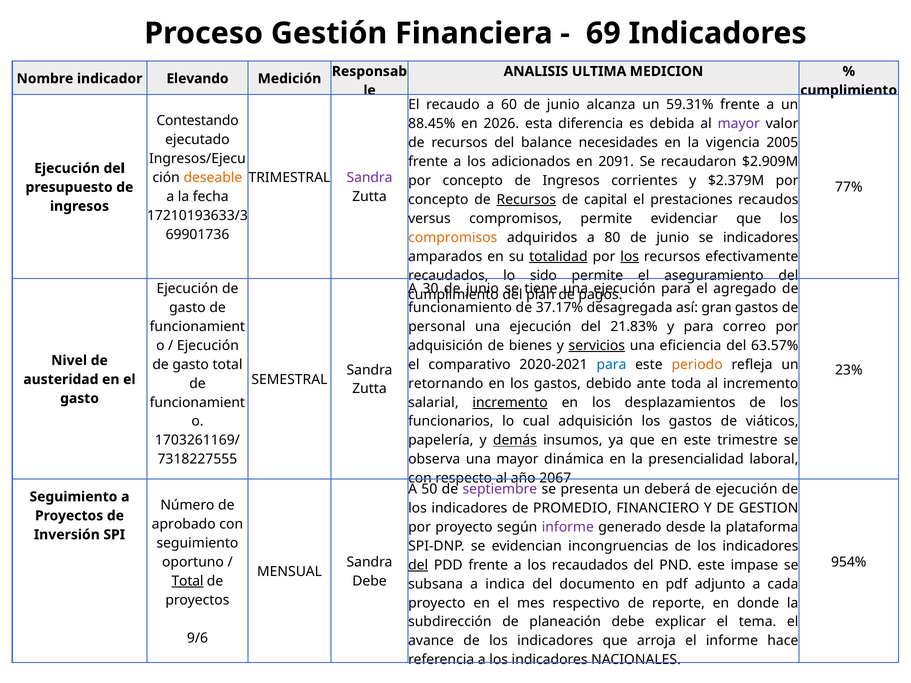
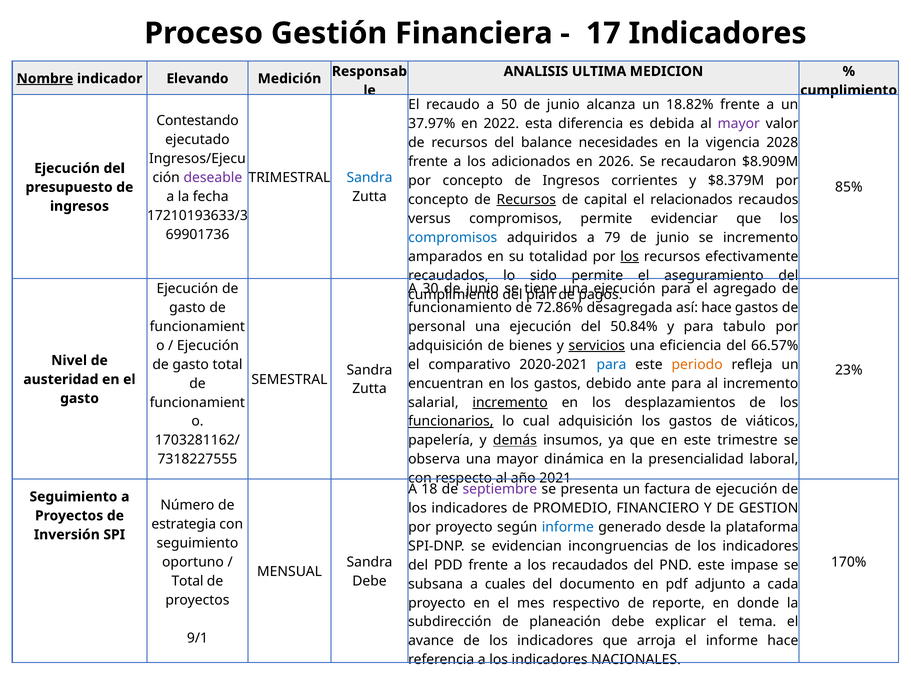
69: 69 -> 17 (603, 33)
Nombre underline: none -> present (45, 79)
60: 60 -> 50 (509, 105)
59.31%: 59.31% -> 18.82% (690, 105)
88.45%: 88.45% -> 37.97% (432, 124)
2026: 2026 -> 2022 (501, 124)
2005: 2005 -> 2028 (782, 143)
2091: 2091 -> 2026 (616, 162)
$2.909M: $2.909M -> $8.909M (770, 162)
deseable colour: orange -> purple (213, 178)
Sandra colour: purple -> blue (370, 178)
$2.379M: $2.379M -> $8.379M (736, 181)
77%: 77% -> 85% (849, 187)
prestaciones: prestaciones -> relacionados (691, 200)
compromisos colour: orange -> blue (453, 238)
80: 80 -> 79 (612, 238)
se indicadores: indicadores -> incremento (761, 238)
totalidad underline: present -> none (558, 257)
37.17%: 37.17% -> 72.86% (559, 308)
así gran: gran -> hace (717, 308)
21.83%: 21.83% -> 50.84% (634, 327)
correo: correo -> tabulo (744, 327)
63.57%: 63.57% -> 66.57% (775, 346)
retornando: retornando -> encuentran (446, 384)
ante toda: toda -> para (686, 384)
funcionarios underline: none -> present (451, 422)
1703261169/: 1703261169/ -> 1703281162/ (197, 441)
2067: 2067 -> 2021 (555, 478)
50: 50 -> 18 (429, 489)
deberá: deberá -> factura (667, 489)
aprobado: aprobado -> estrategia (184, 524)
informe colour: purple -> blue (568, 527)
954%: 954% -> 170% (849, 562)
del underline: present -> none (418, 565)
Total underline: present -> none (188, 581)
indica: indica -> cuales (505, 584)
9/6: 9/6 -> 9/1 (197, 638)
